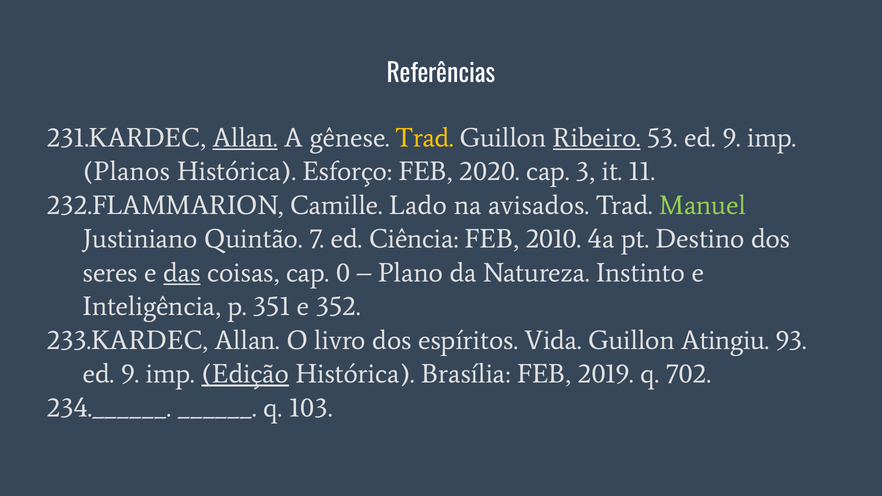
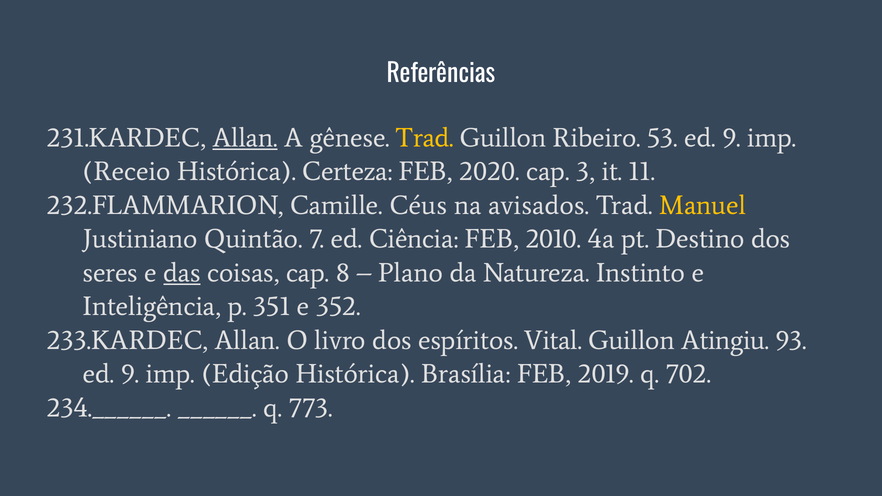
Ribeiro underline: present -> none (597, 138)
Planos: Planos -> Receio (127, 172)
Esforço: Esforço -> Certeza (348, 172)
Lado: Lado -> Céus (418, 205)
Manuel colour: light green -> yellow (703, 205)
0: 0 -> 8 (343, 273)
Vida: Vida -> Vital (553, 340)
Edição underline: present -> none (245, 374)
103: 103 -> 773 (311, 408)
